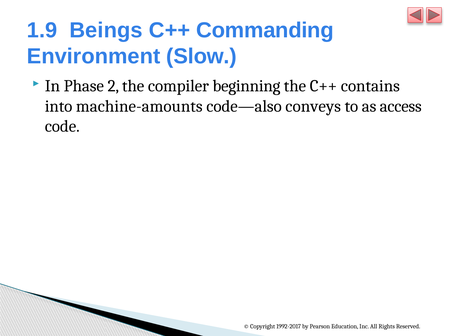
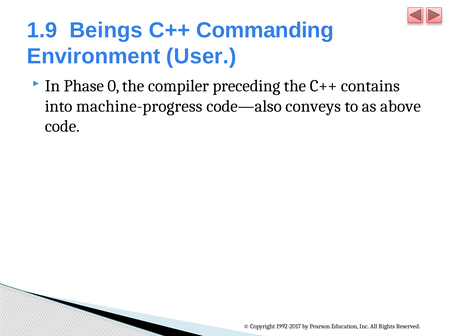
Slow: Slow -> User (201, 57)
2: 2 -> 0 (113, 86)
beginning: beginning -> preceding (246, 86)
machine-amounts: machine-amounts -> machine-progress (139, 106)
access: access -> above (400, 106)
